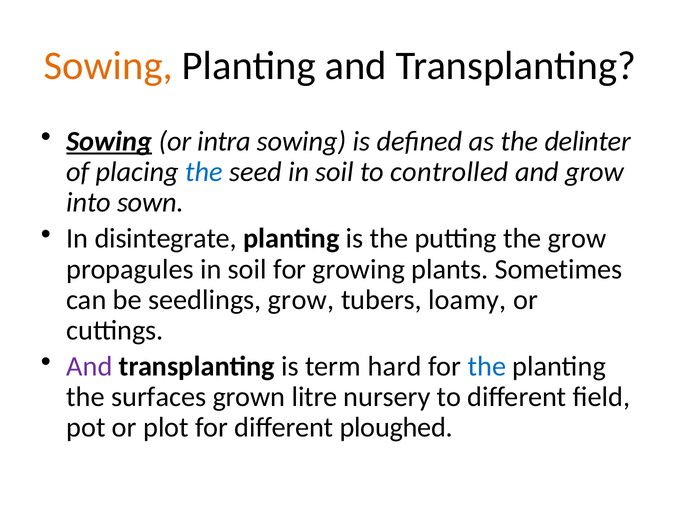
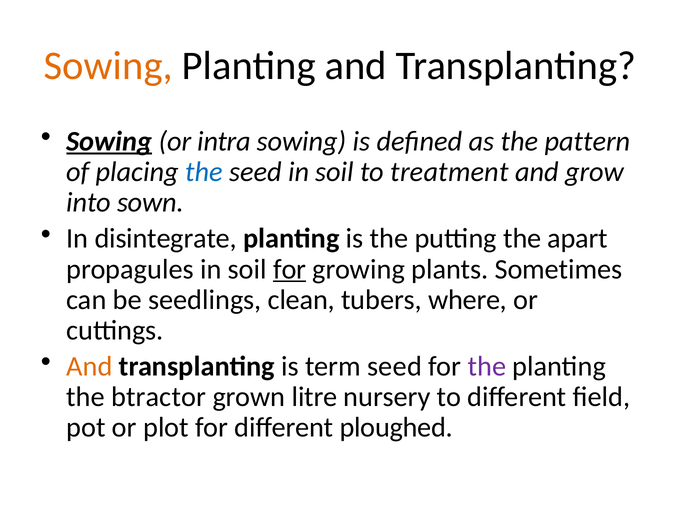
delinter: delinter -> pattern (588, 141)
controlled: controlled -> treatment (449, 172)
the grow: grow -> apart (578, 239)
for underline: none -> present (290, 269)
seedlings grow: grow -> clean (301, 300)
loamy: loamy -> where (468, 300)
And colour: purple -> orange (89, 366)
term hard: hard -> seed (395, 366)
the colour: blue -> purple (487, 366)
surfaces: surfaces -> btractor (159, 397)
